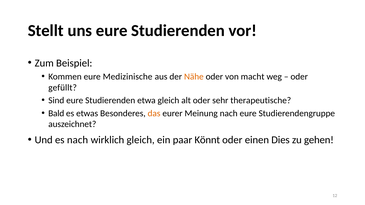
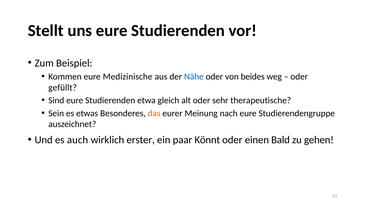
Nähe colour: orange -> blue (194, 77)
macht: macht -> beides (253, 77)
Bald: Bald -> Sein (56, 113)
es nach: nach -> auch (78, 140)
wirklich gleich: gleich -> erster (141, 140)
Dies: Dies -> Bald (281, 140)
